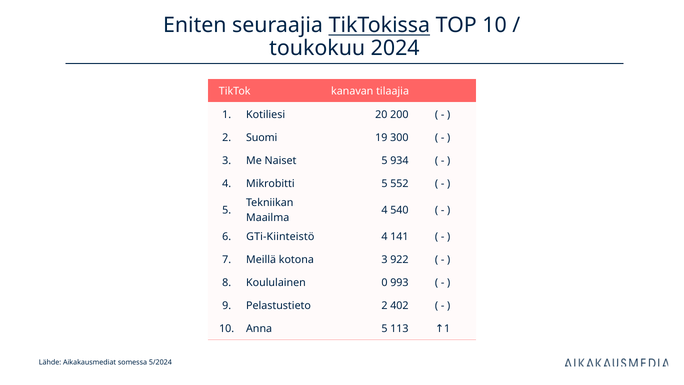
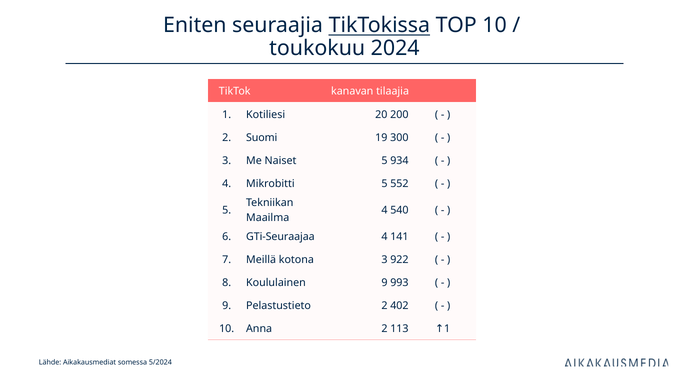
GTi-Kiinteistö: GTi-Kiinteistö -> GTi-Seuraajaa (280, 236)
Koululainen 0: 0 -> 9 (384, 282)
Anna 5: 5 -> 2 (384, 329)
